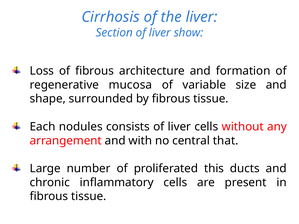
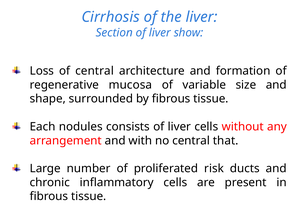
of fibrous: fibrous -> central (95, 71)
this: this -> risk (214, 169)
